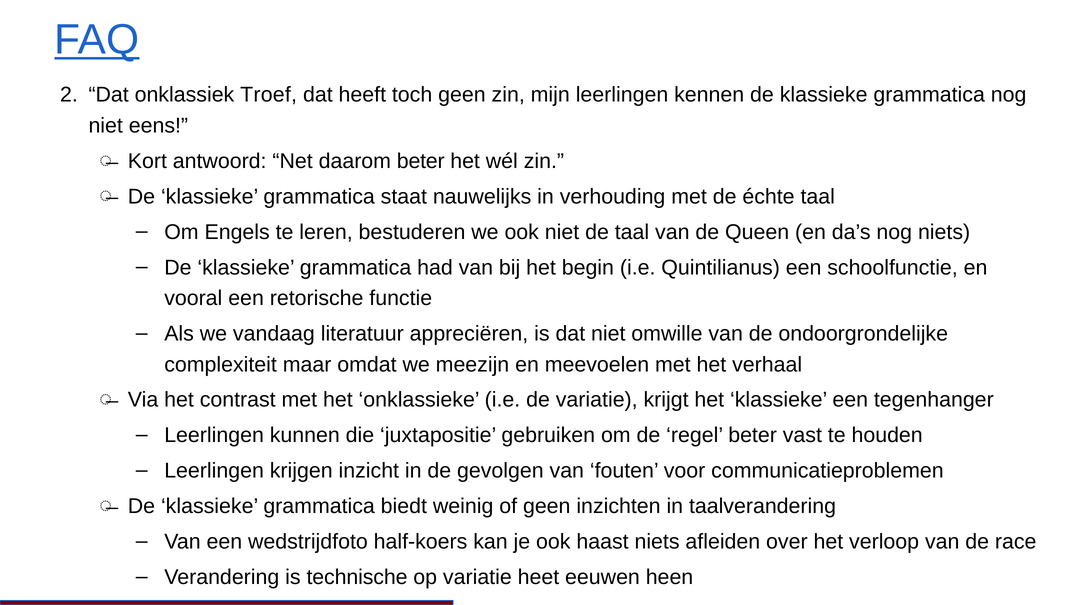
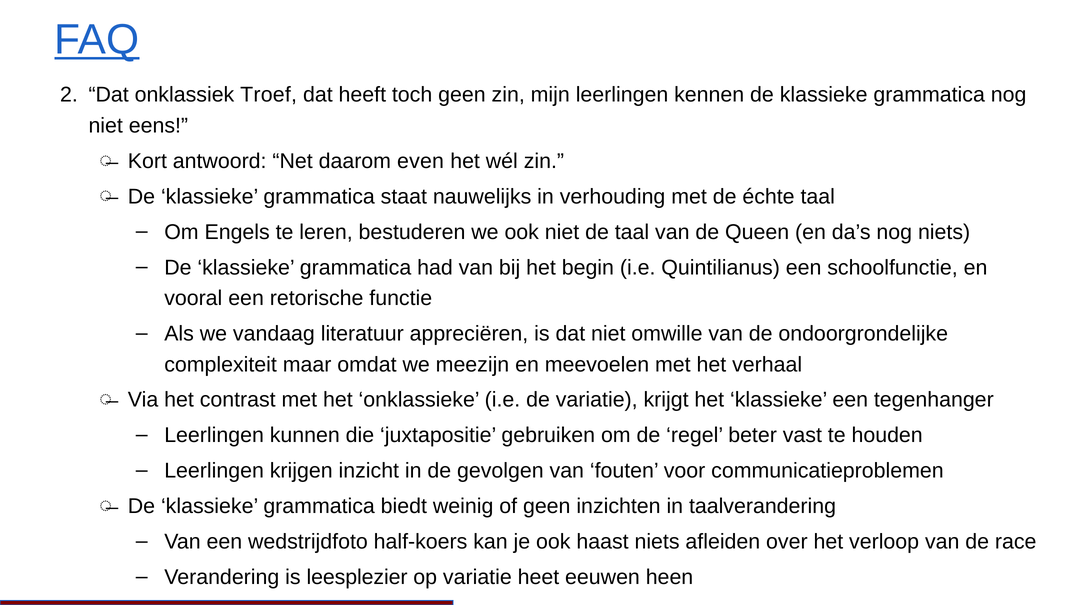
daarom beter: beter -> even (421, 161)
technische: technische -> leesplezier (357, 578)
